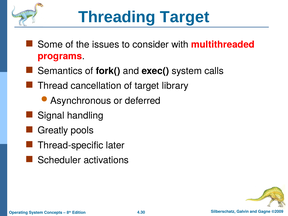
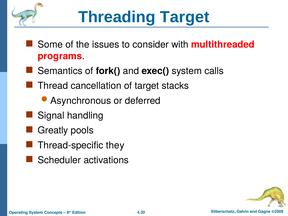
library: library -> stacks (175, 86)
later: later -> they (115, 145)
